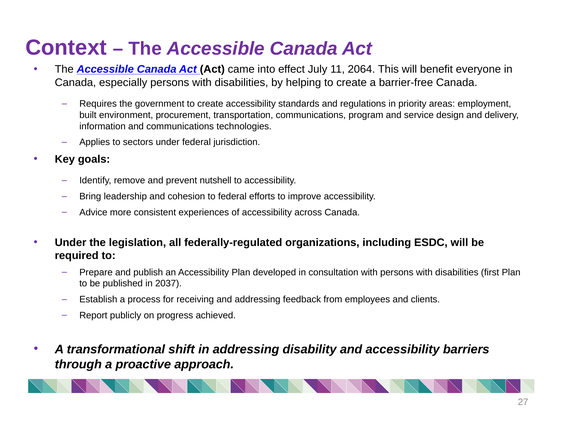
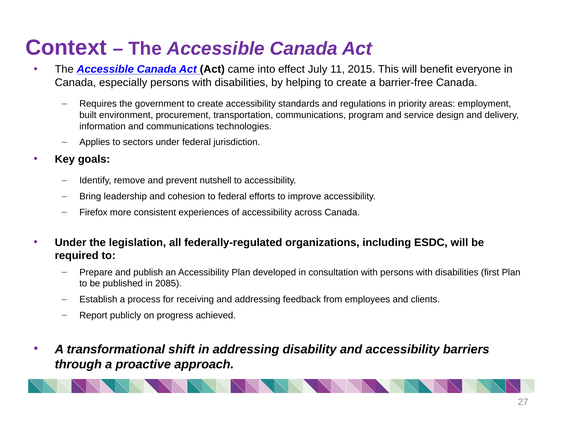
2064: 2064 -> 2015 (361, 69)
Advice: Advice -> Firefox (93, 213)
2037: 2037 -> 2085 (168, 284)
